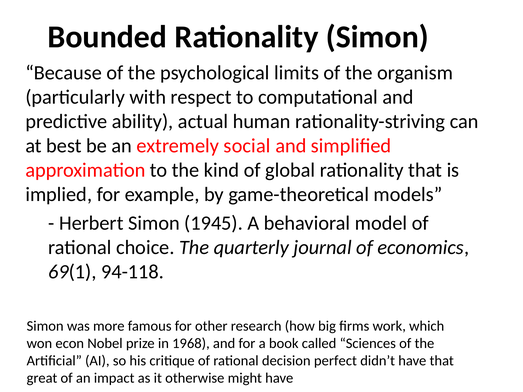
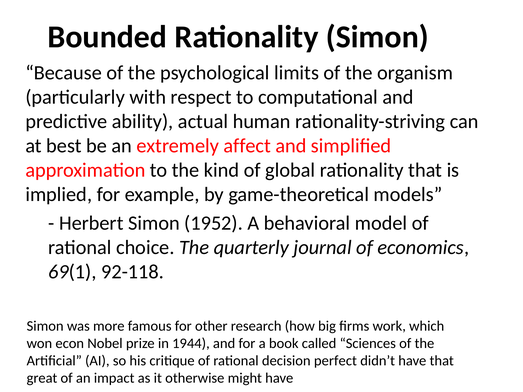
social: social -> affect (247, 146)
1945: 1945 -> 1952 (214, 223)
94-118: 94-118 -> 92-118 (133, 272)
1968: 1968 -> 1944 (191, 344)
